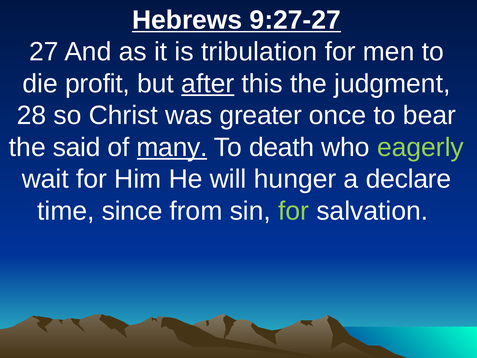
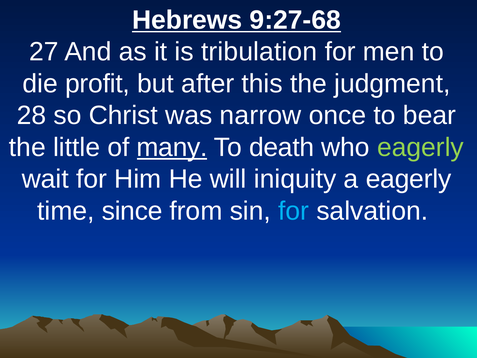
9:27-27: 9:27-27 -> 9:27-68 (295, 20)
after underline: present -> none (208, 84)
greater: greater -> narrow (260, 115)
said: said -> little (77, 147)
hunger: hunger -> iniquity (295, 179)
a declare: declare -> eagerly (409, 179)
for colour: light green -> light blue (294, 211)
